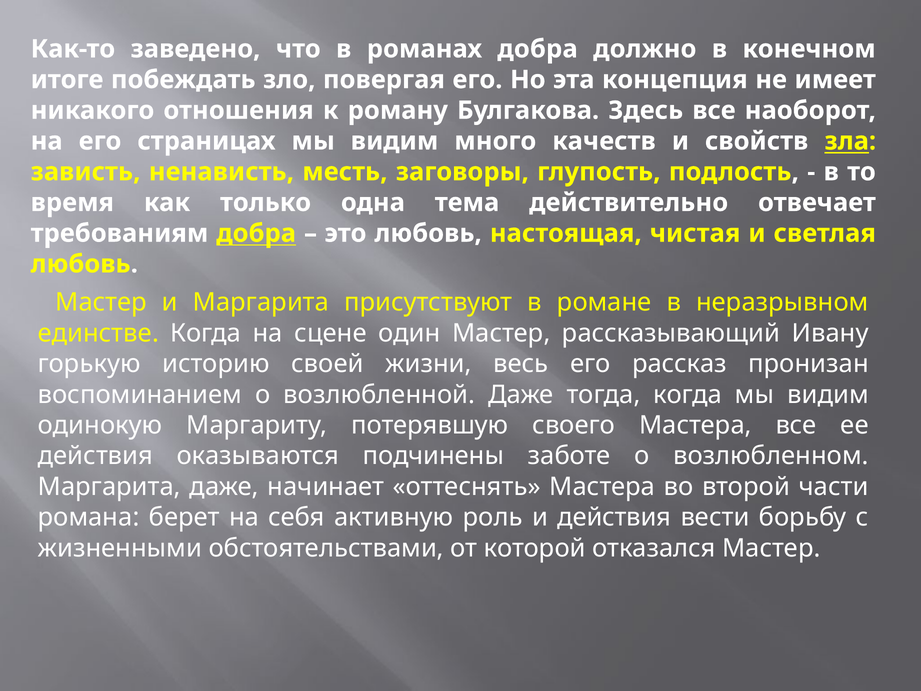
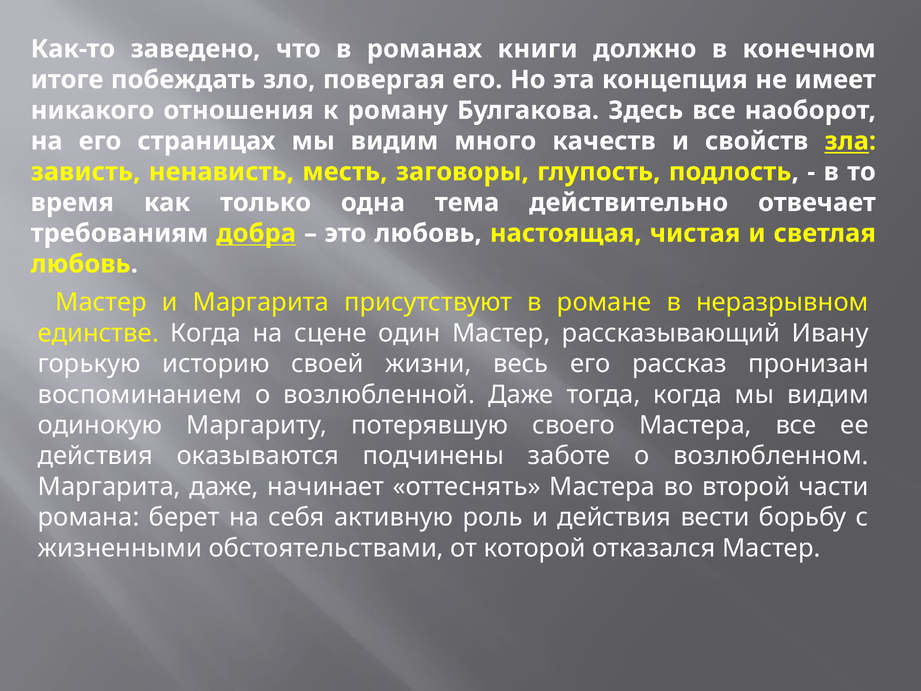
романах добра: добра -> книги (538, 49)
